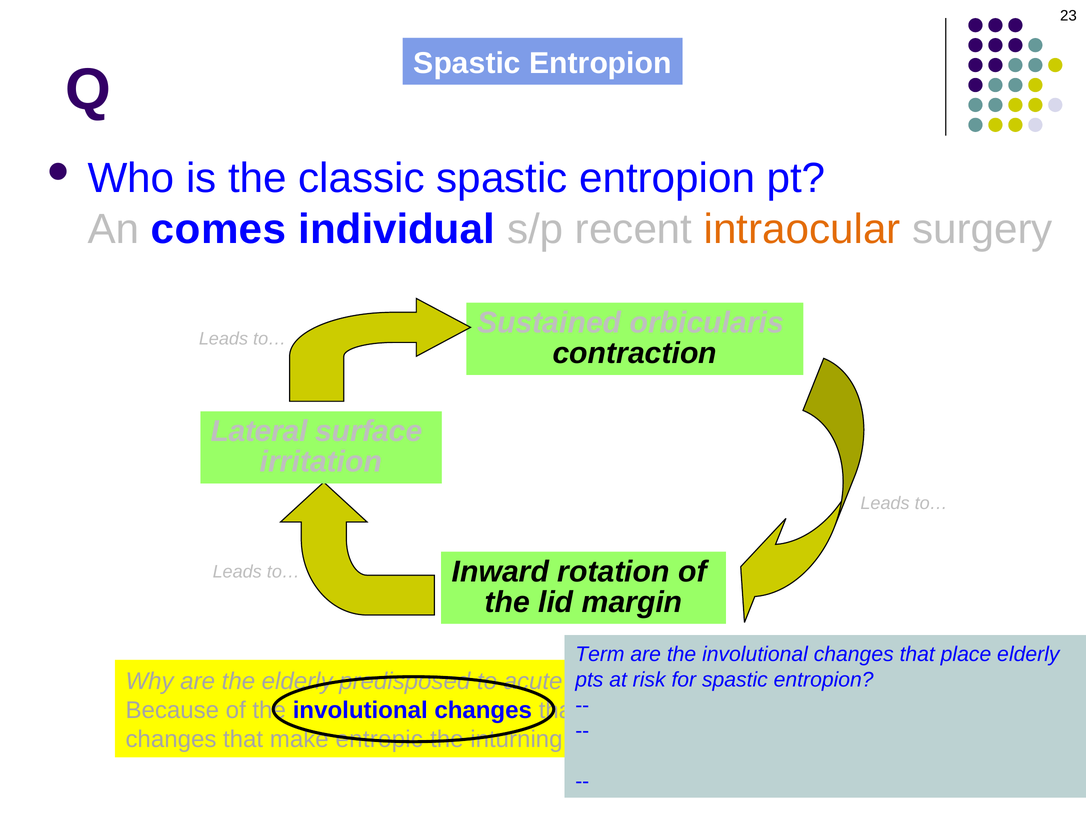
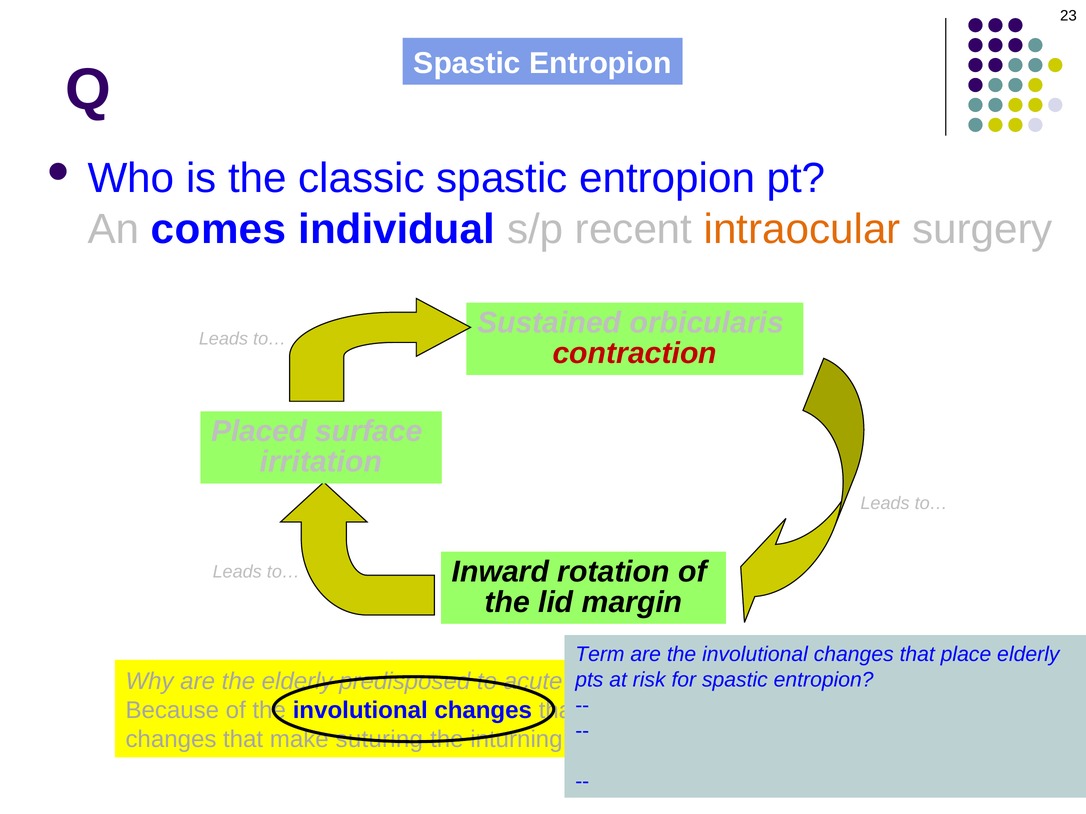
contraction colour: black -> red (635, 354)
Lateral: Lateral -> Placed (259, 432)
entropic: entropic -> suturing (379, 740)
